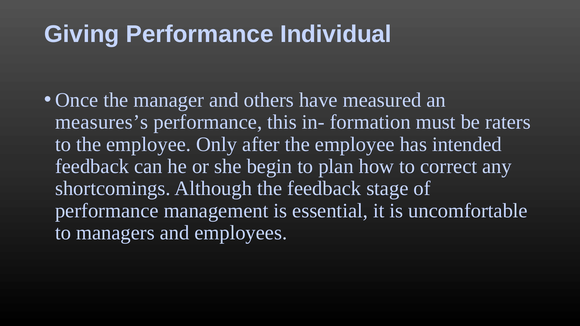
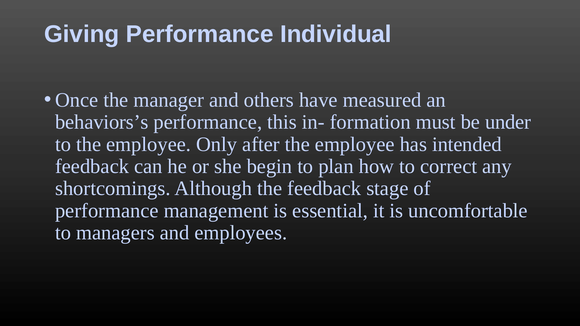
measures’s: measures’s -> behaviors’s (102, 122)
raters: raters -> under (508, 122)
